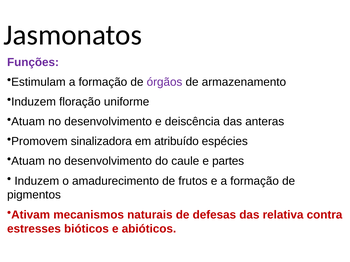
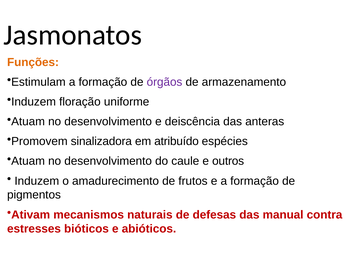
Funções colour: purple -> orange (33, 62)
partes: partes -> outros (228, 161)
relativa: relativa -> manual (283, 215)
